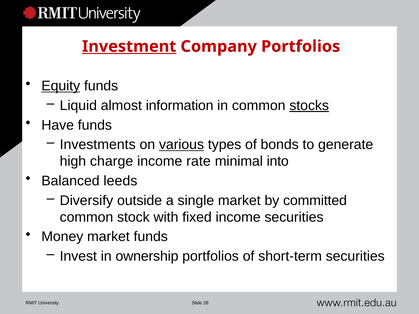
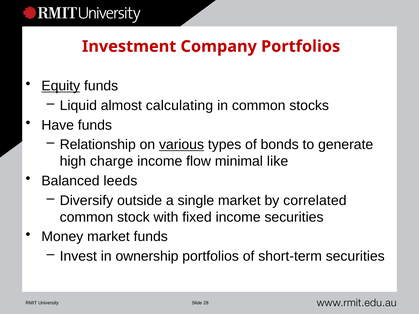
Investment underline: present -> none (129, 46)
information: information -> calculating (179, 106)
stocks underline: present -> none (309, 106)
Investments: Investments -> Relationship (98, 145)
rate: rate -> flow (199, 161)
into: into -> like (278, 161)
committed: committed -> correlated (315, 201)
